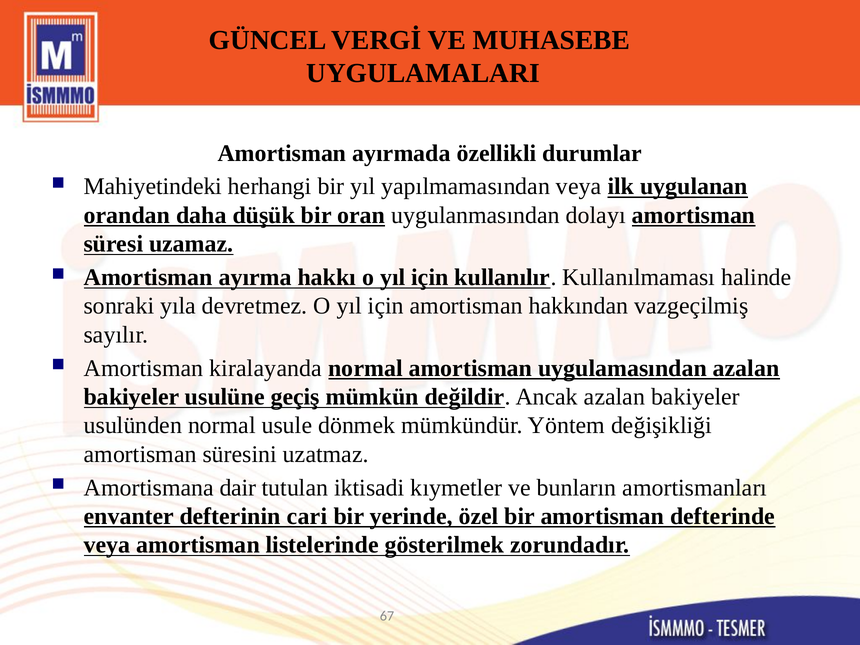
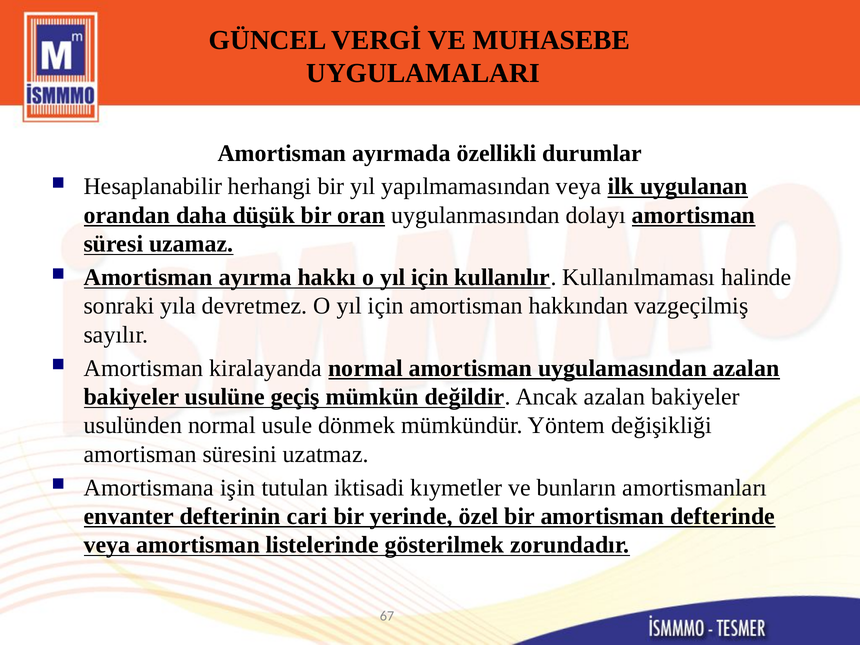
Mahiyetindeki: Mahiyetindeki -> Hesaplanabilir (153, 187)
dair: dair -> işin (238, 488)
